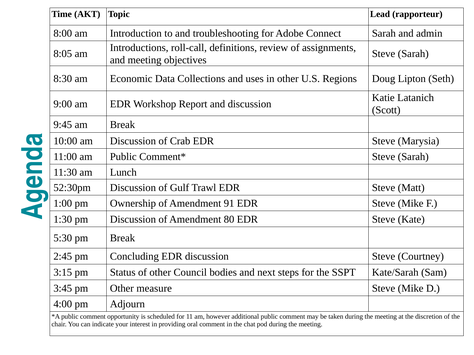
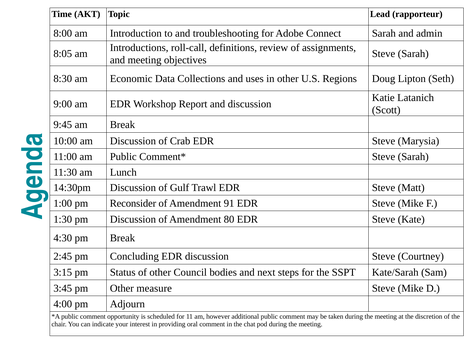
52:30pm: 52:30pm -> 14:30pm (72, 188)
Ownership: Ownership -> Reconsider (133, 204)
5:30: 5:30 -> 4:30 (63, 238)
